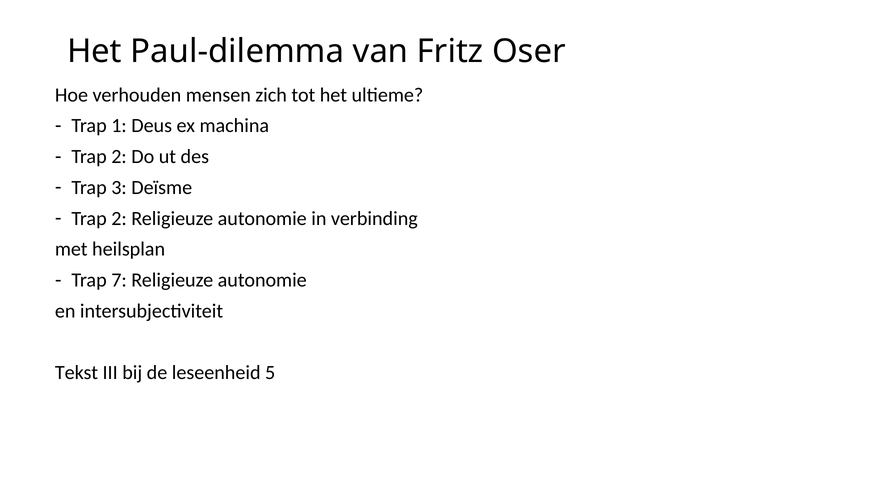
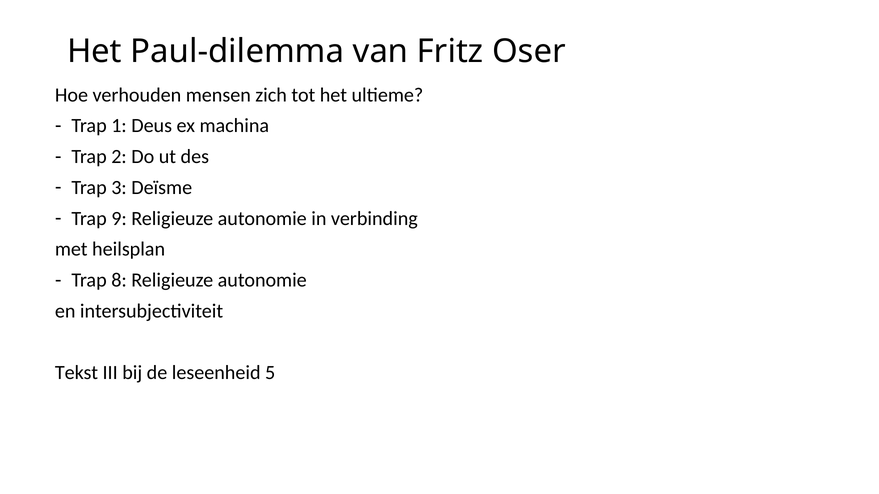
2: 2 -> 9 (119, 219)
7: 7 -> 8 (119, 280)
